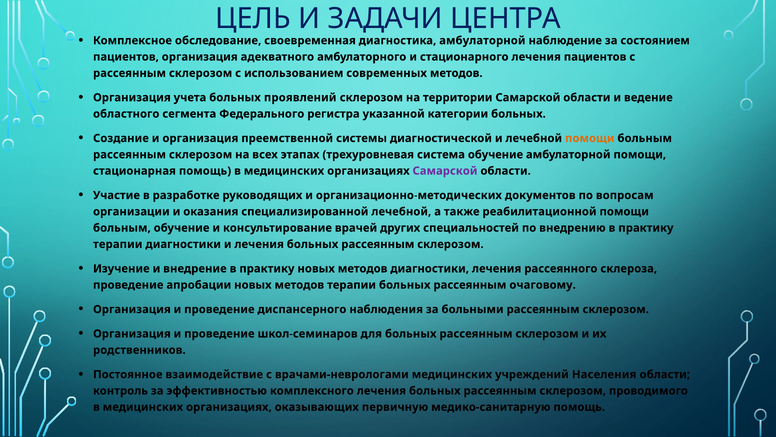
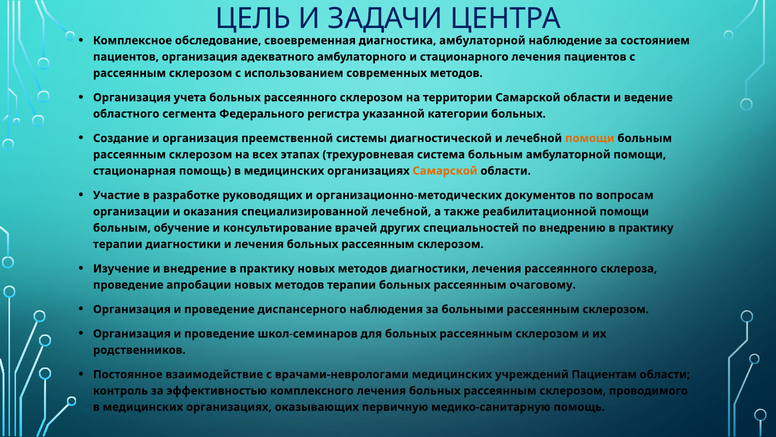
больных проявлений: проявлений -> рассеянного (300, 97)
система обучение: обучение -> больным (495, 154)
Самарской colour: purple -> orange (445, 171)
Населения: Населения -> Пациентам (604, 374)
